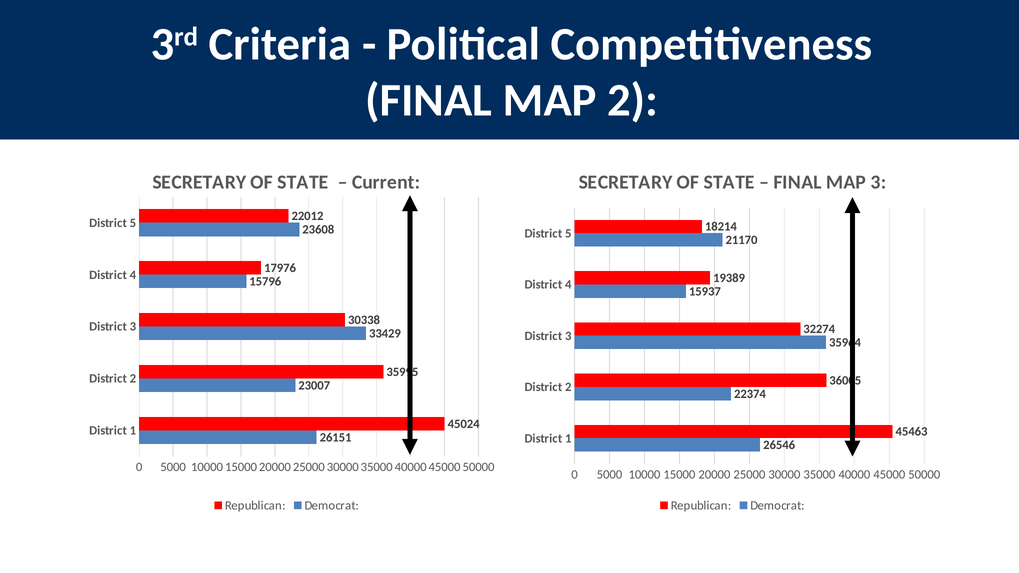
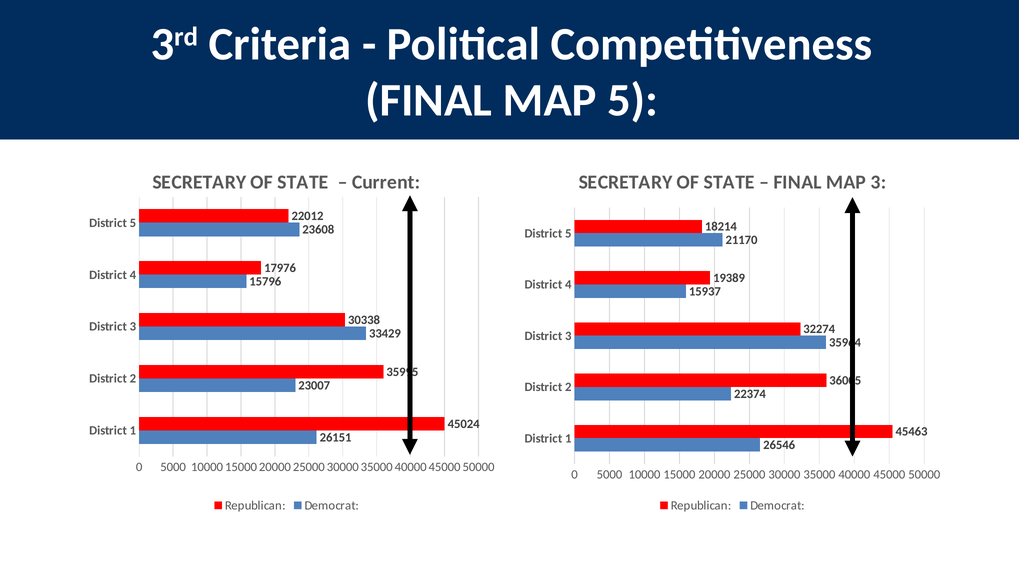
MAP 2: 2 -> 5 (633, 101)
